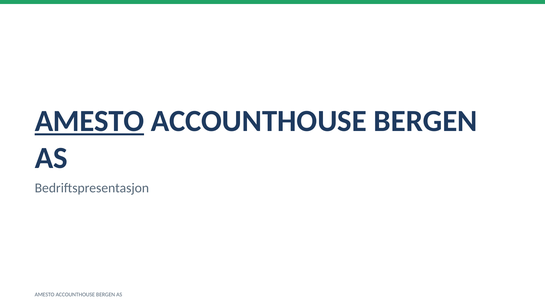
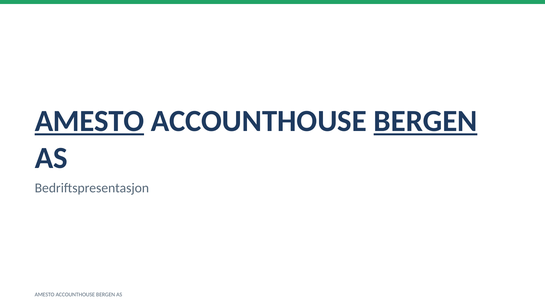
BERGEN underline: none -> present (426, 121)
